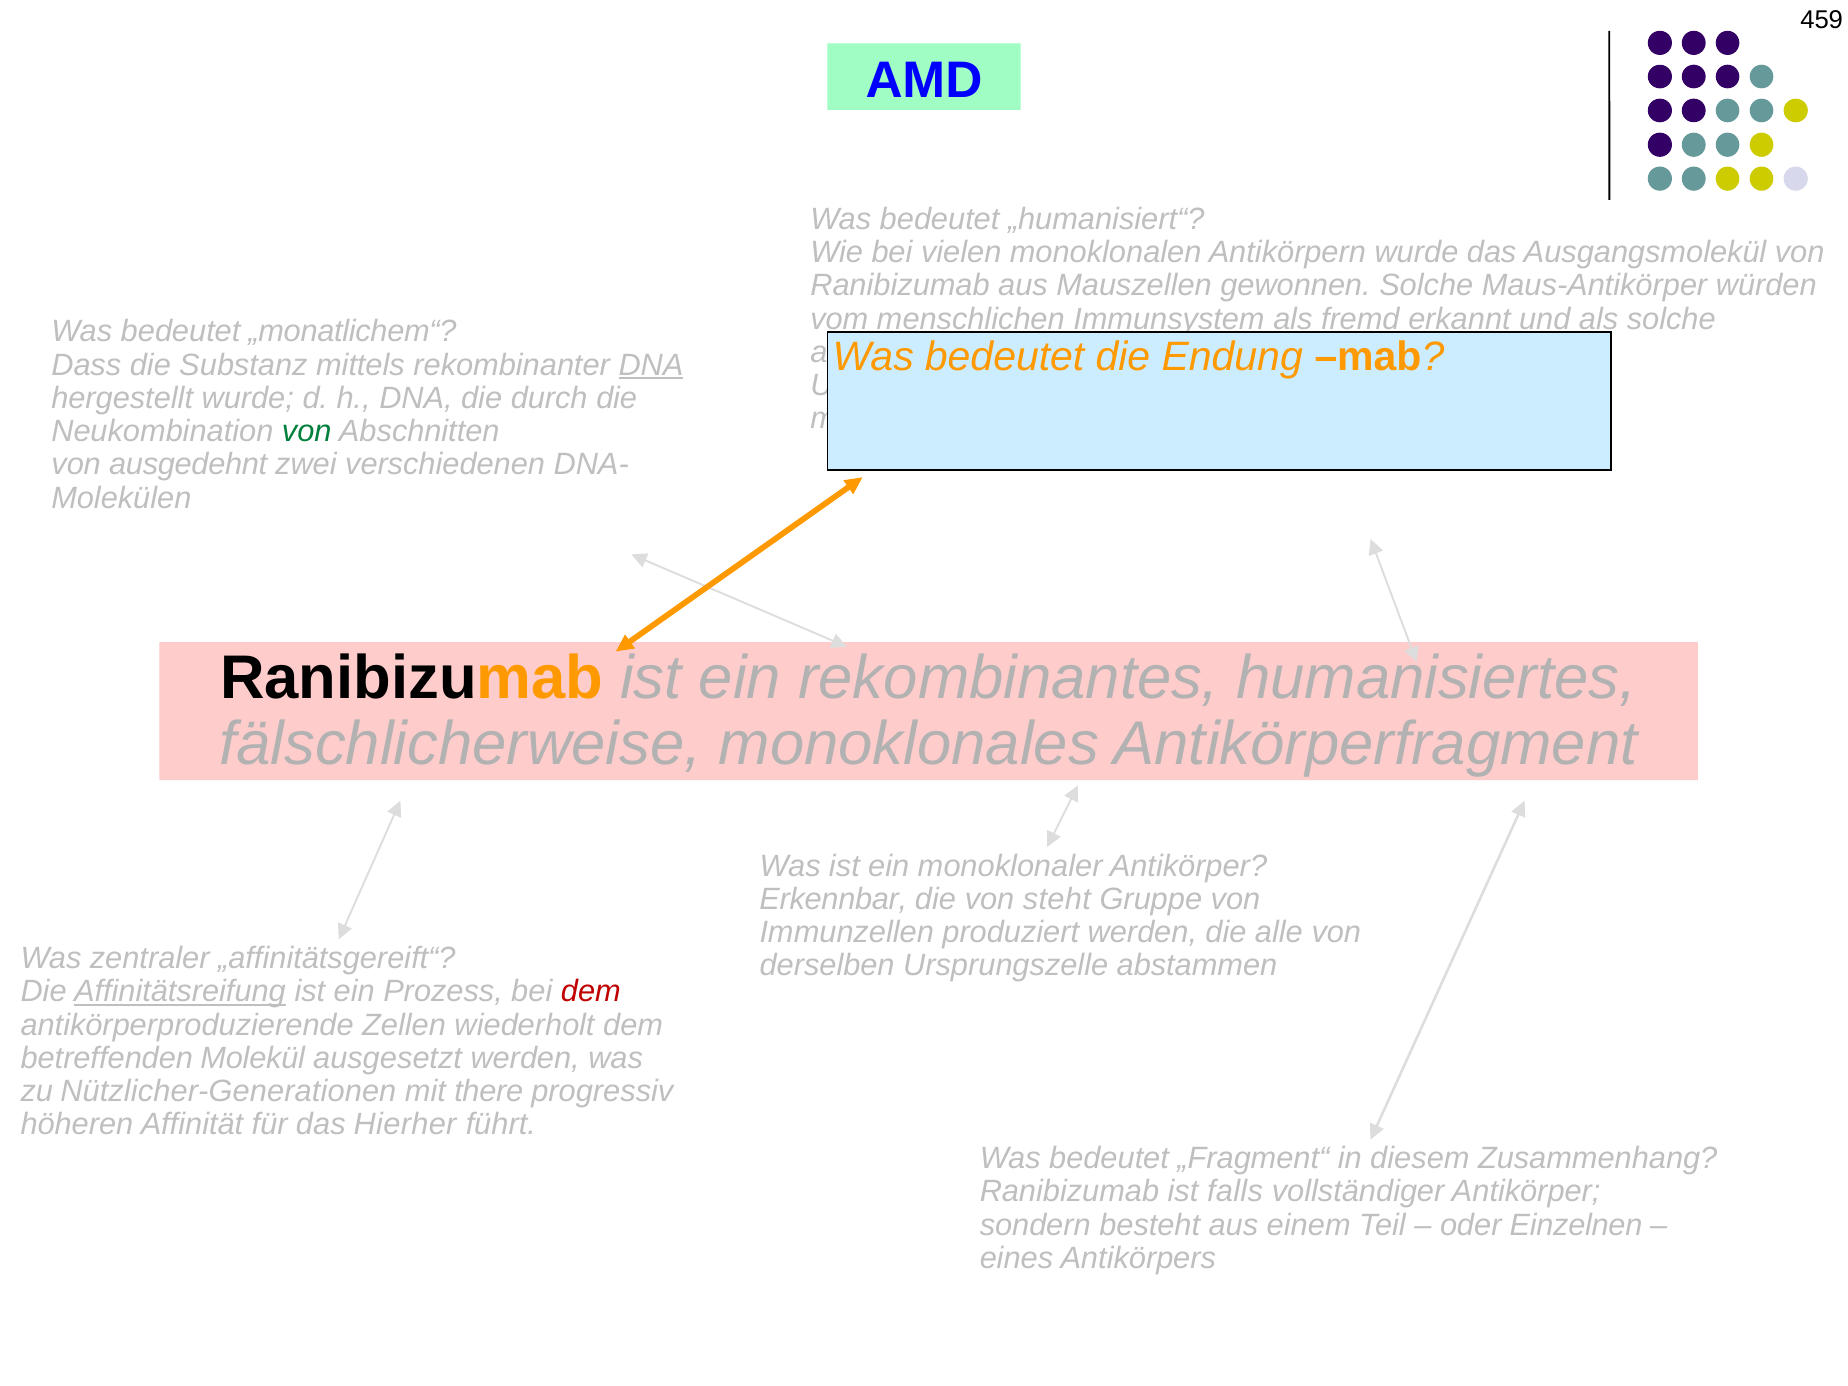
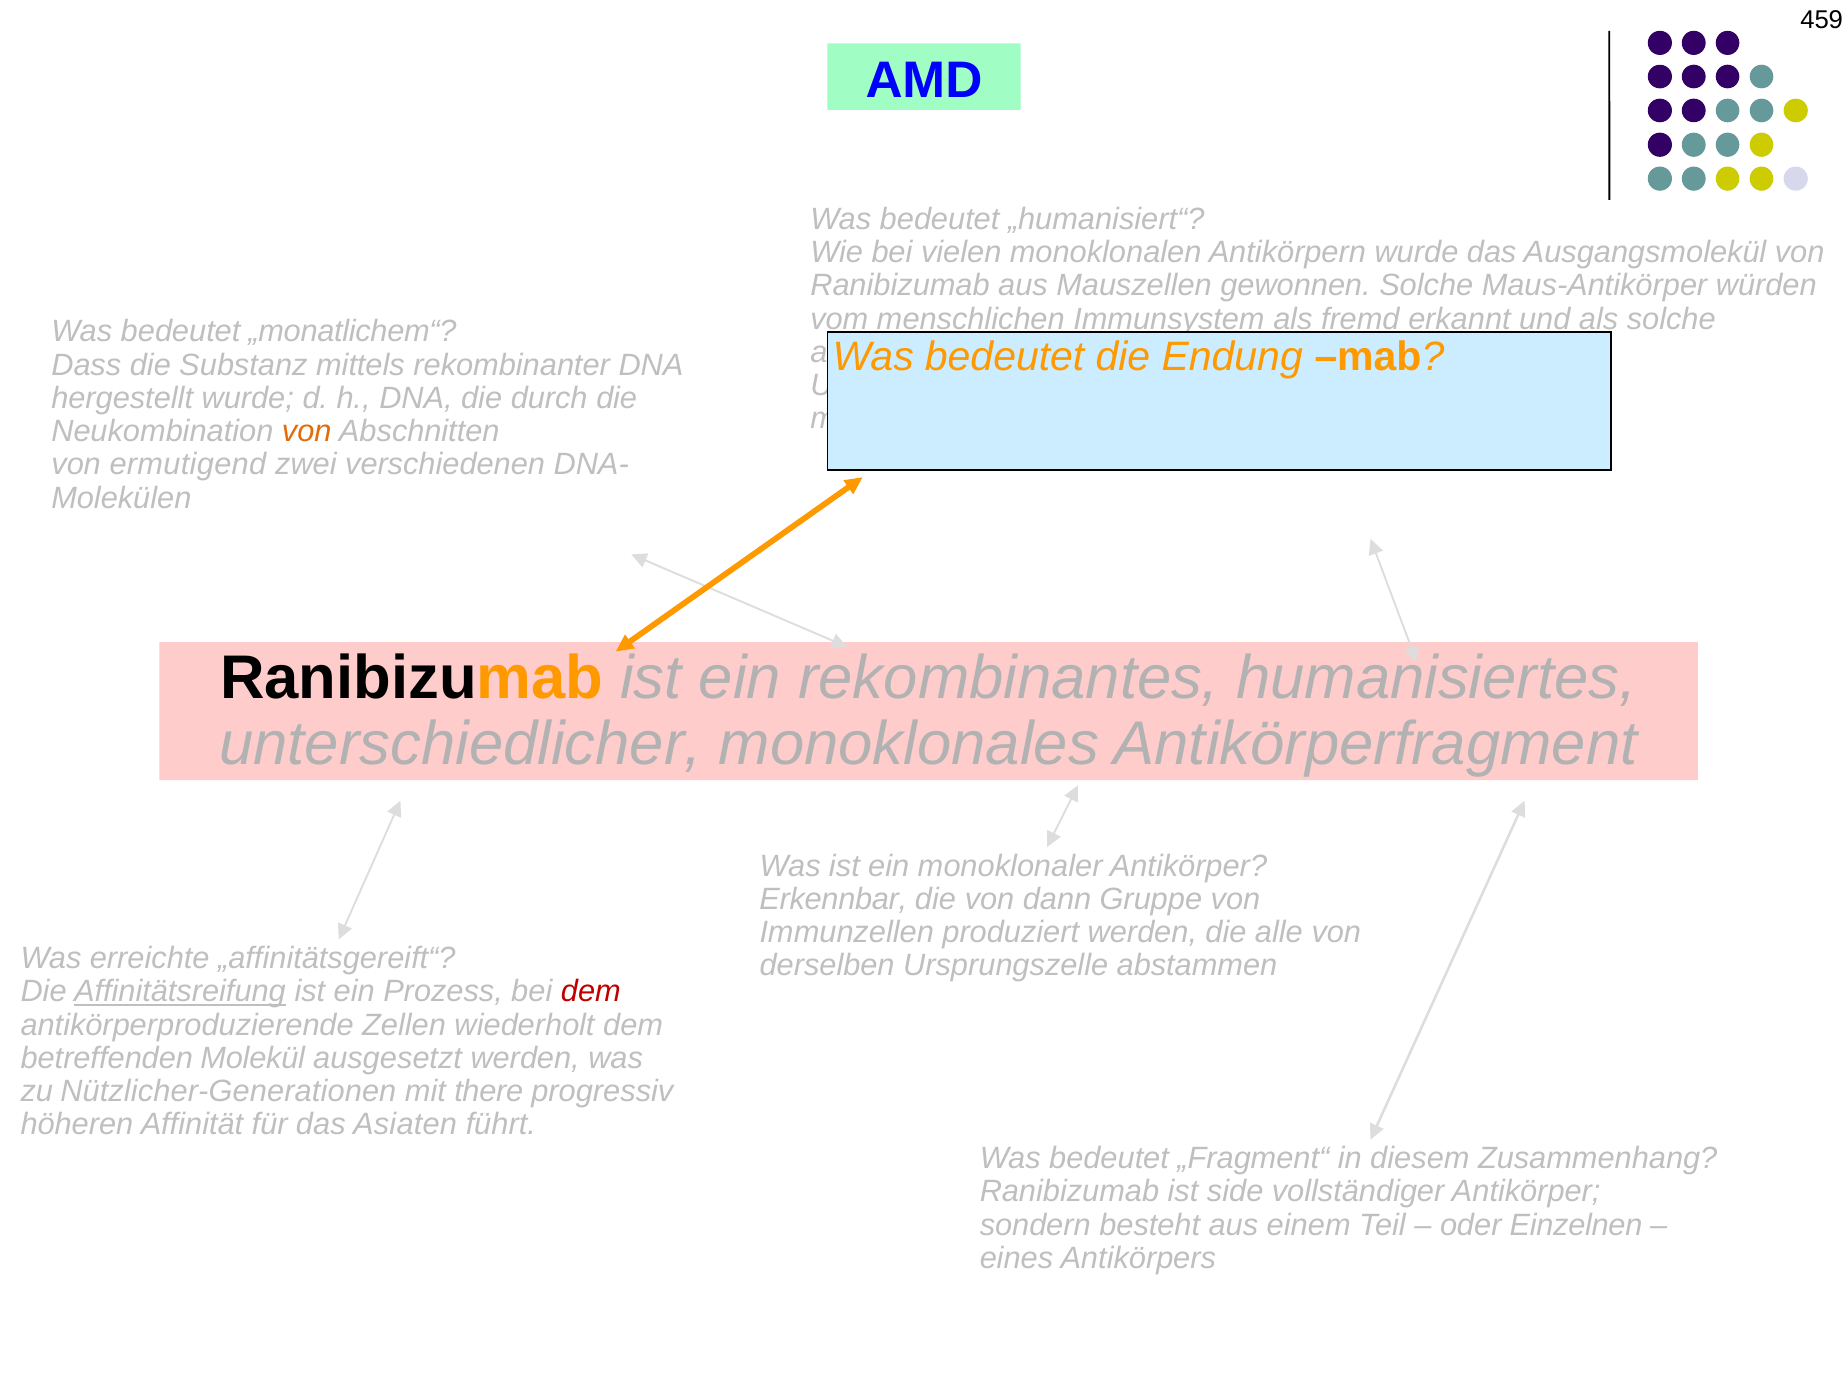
DNA underline: present -> none (651, 365)
von colour: green -> orange (307, 431)
ausgedehnt: ausgedehnt -> ermutigend (188, 465)
fälschlicherweise: fälschlicherweise -> unterschiedlicher (461, 744)
steht: steht -> dann (1057, 899)
zentraler: zentraler -> erreichte (150, 958)
Hierher: Hierher -> Asiaten (405, 1125)
falls: falls -> side (1235, 1192)
